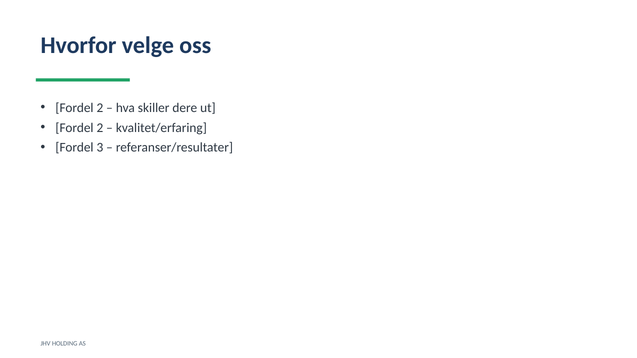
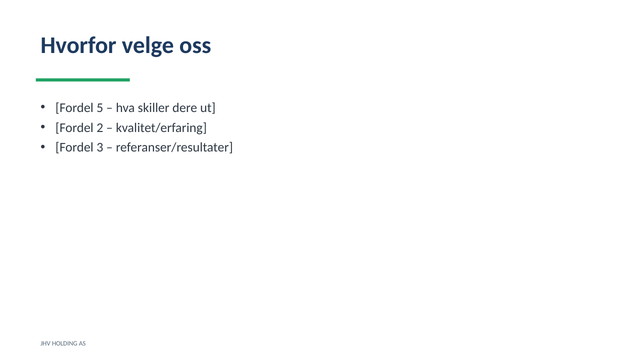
2: 2 -> 5 (100, 108)
